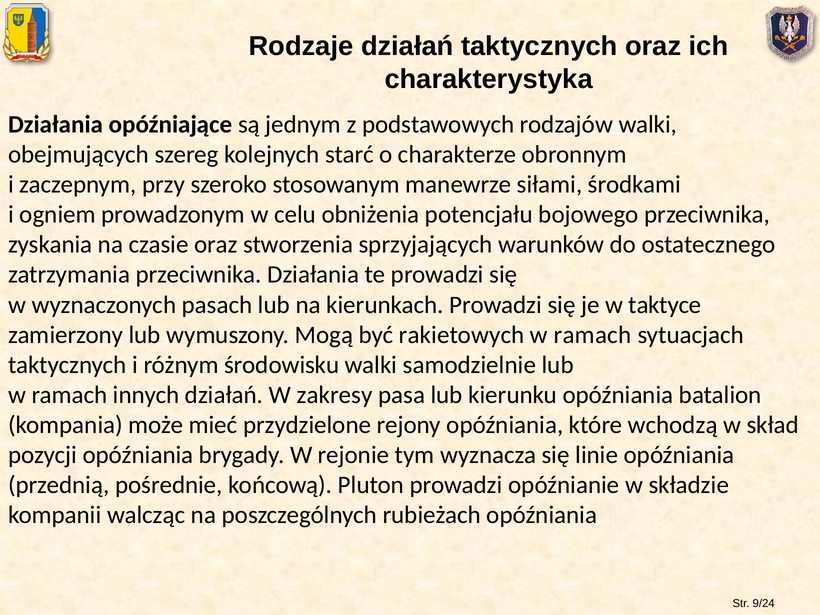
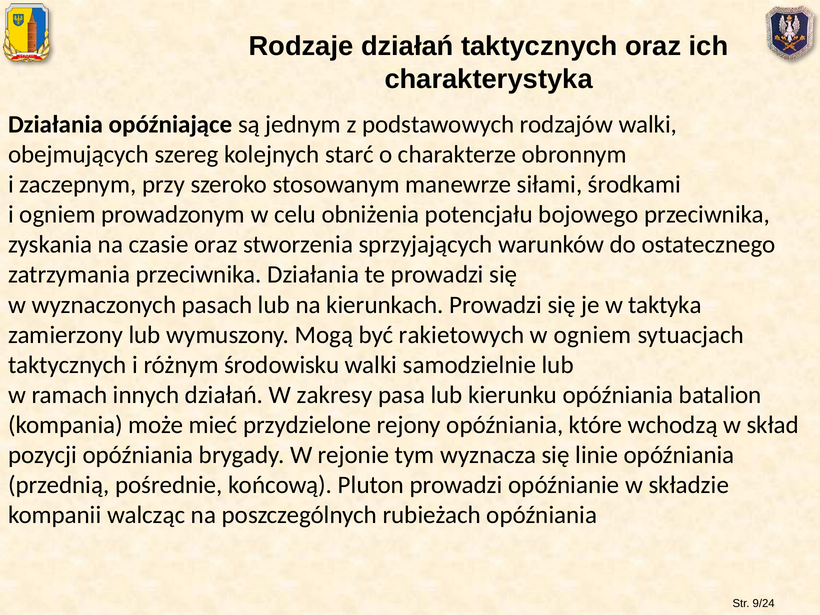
taktyce: taktyce -> taktyka (665, 305)
ramach: ramach -> ogniem (593, 335)
